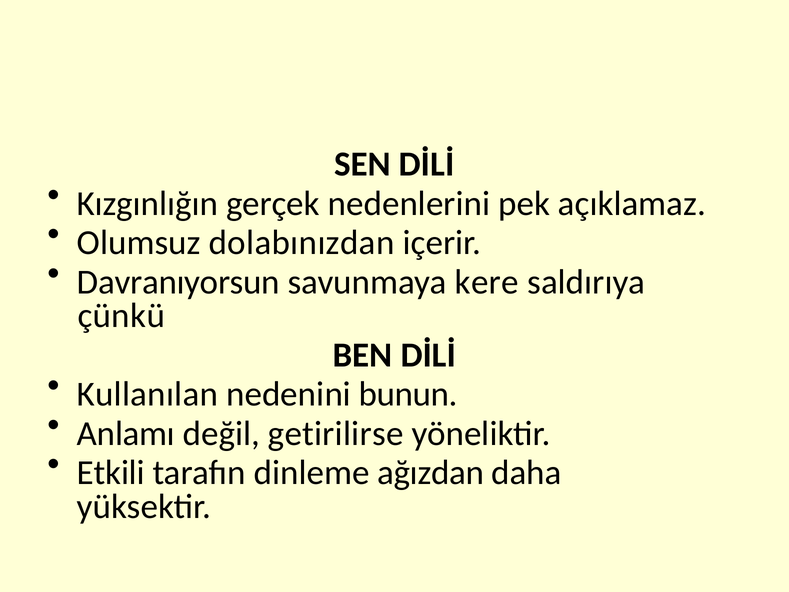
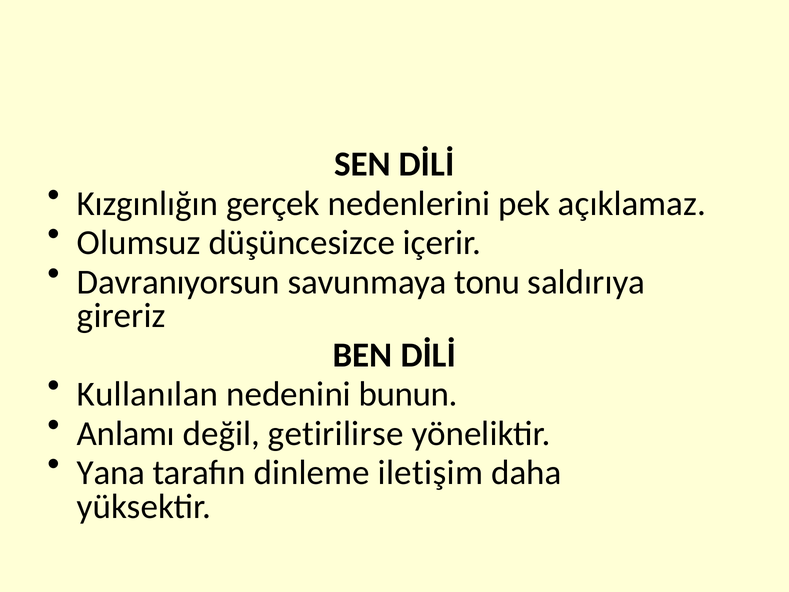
dolabınızdan: dolabınızdan -> düşüncesizce (302, 243)
kere: kere -> tonu (487, 282)
çünkü: çünkü -> gireriz (121, 316)
Etkili: Etkili -> Yana (111, 473)
ağızdan: ağızdan -> iletişim (430, 473)
